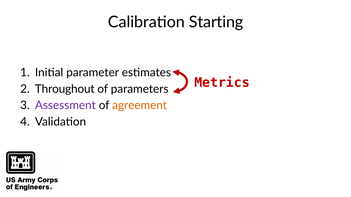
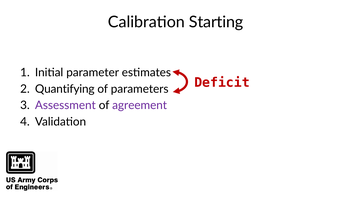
Metrics: Metrics -> Deficit (222, 83)
Throughout: Throughout -> Quantifying (65, 89)
agreement colour: orange -> purple (140, 106)
